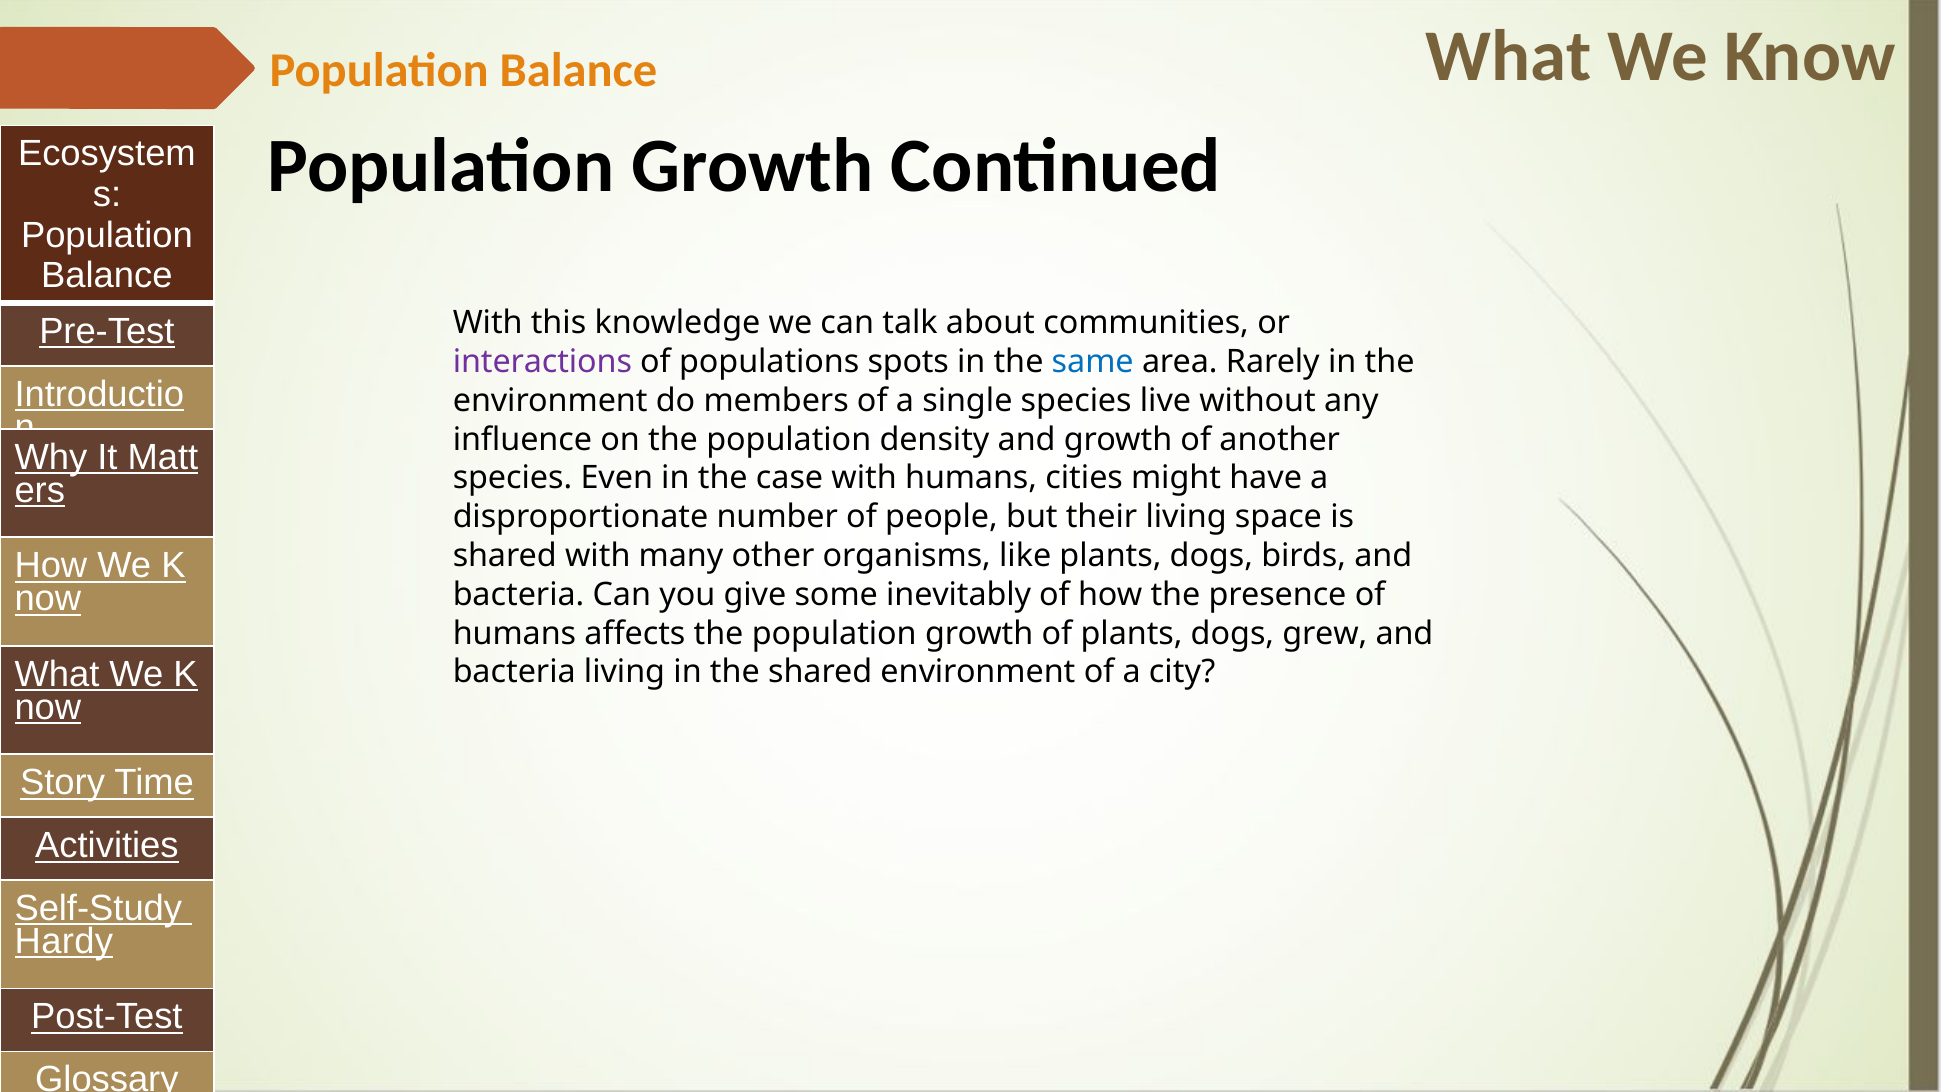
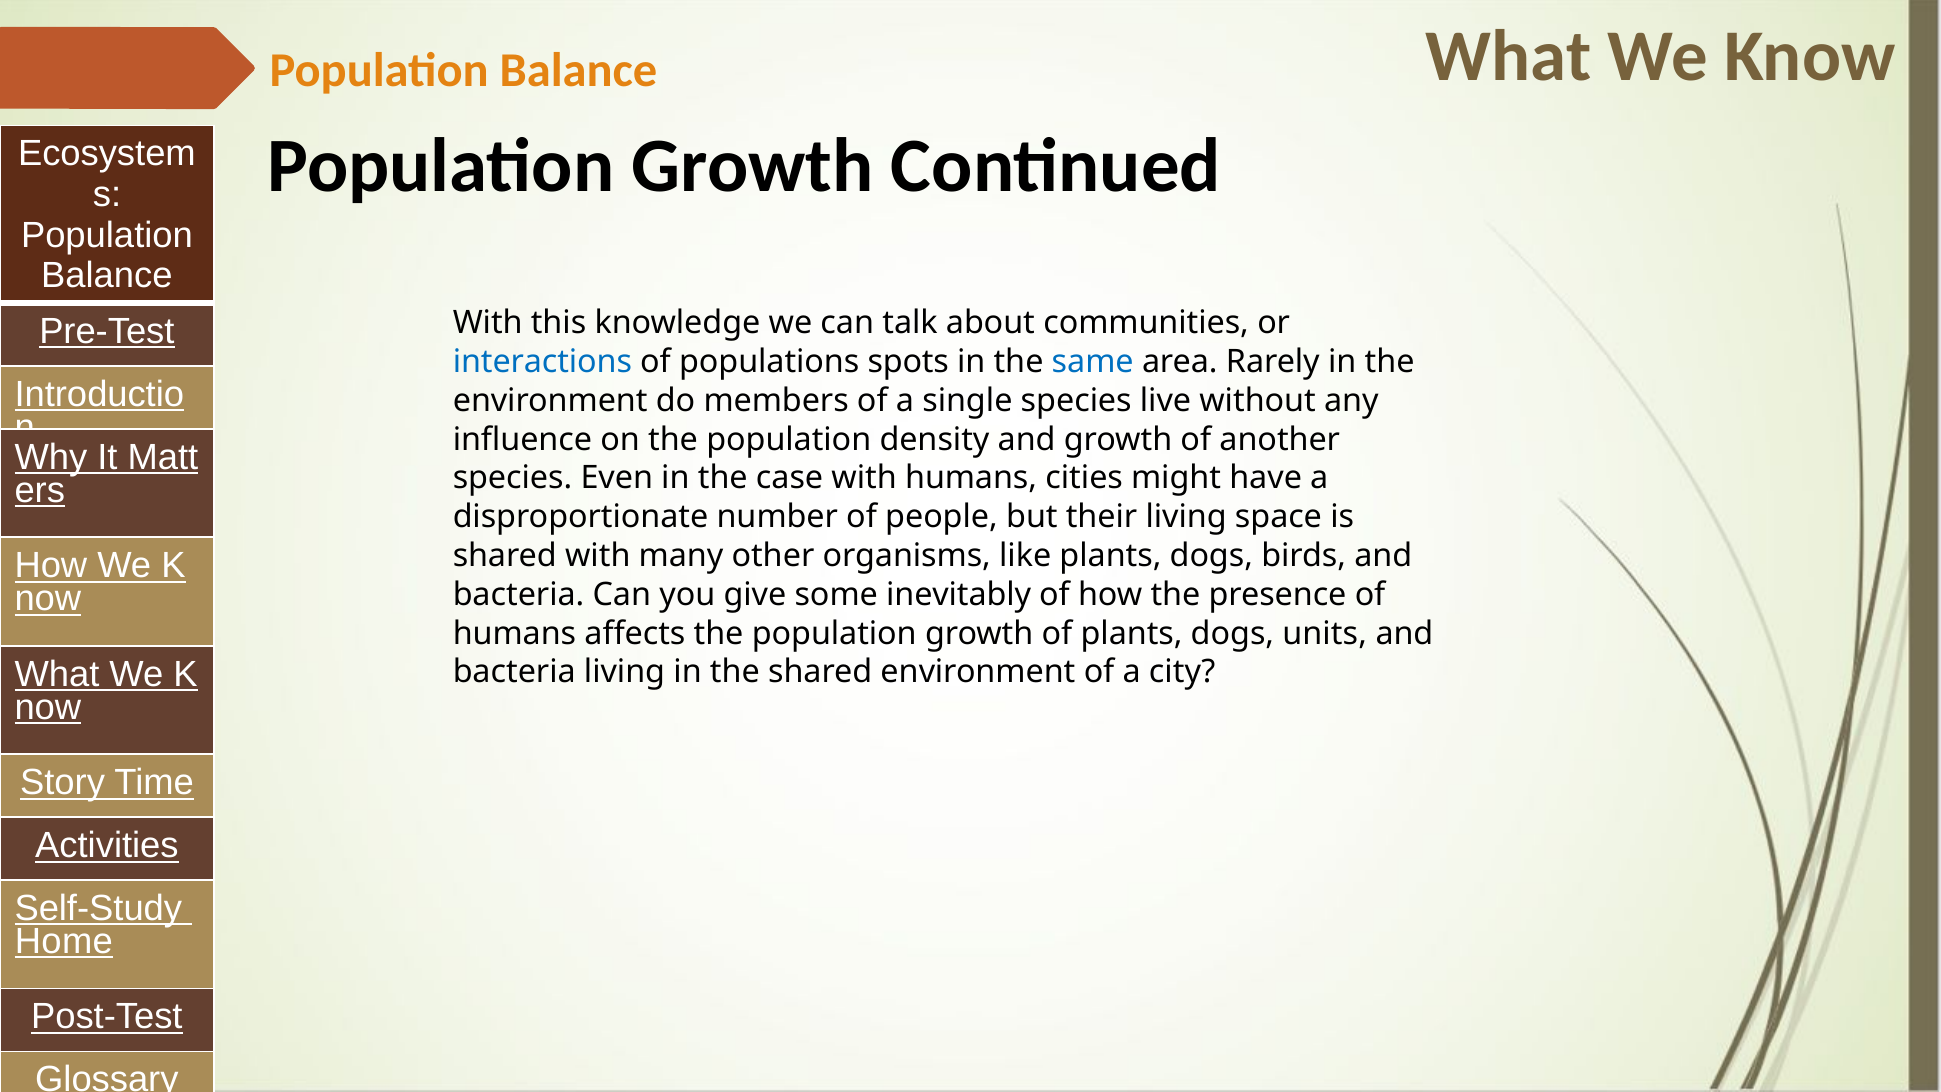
interactions colour: purple -> blue (542, 362)
grew: grew -> units (1325, 633)
Hardy: Hardy -> Home (64, 941)
